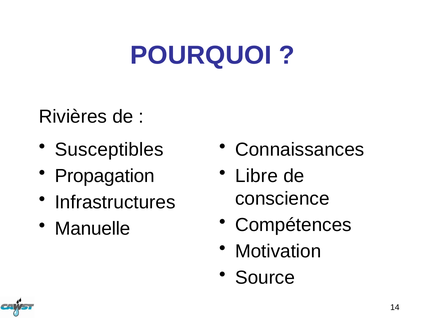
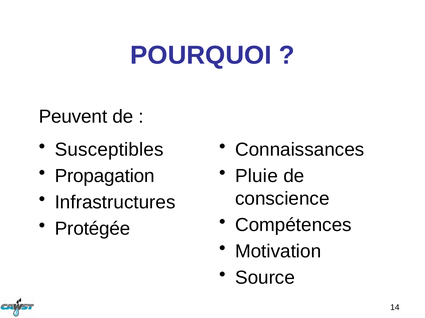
Rivières: Rivières -> Peuvent (73, 117)
Libre: Libre -> Pluie (257, 176)
Manuelle: Manuelle -> Protégée (93, 229)
